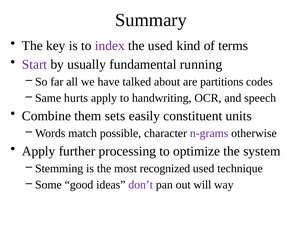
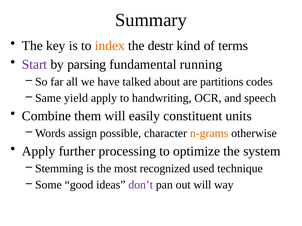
index colour: purple -> orange (110, 46)
the used: used -> destr (161, 46)
usually: usually -> parsing (87, 64)
hurts: hurts -> yield (76, 98)
them sets: sets -> will (115, 116)
match: match -> assign (83, 134)
n-grams colour: purple -> orange (209, 134)
